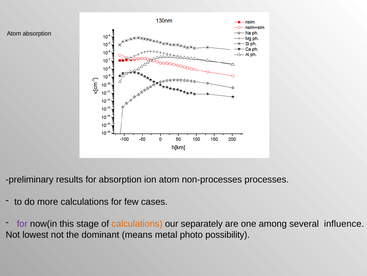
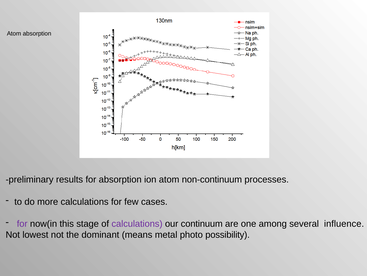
non-processes: non-processes -> non-continuum (212, 179)
calculations colour: orange -> purple (137, 223)
separately: separately -> continuum (202, 223)
